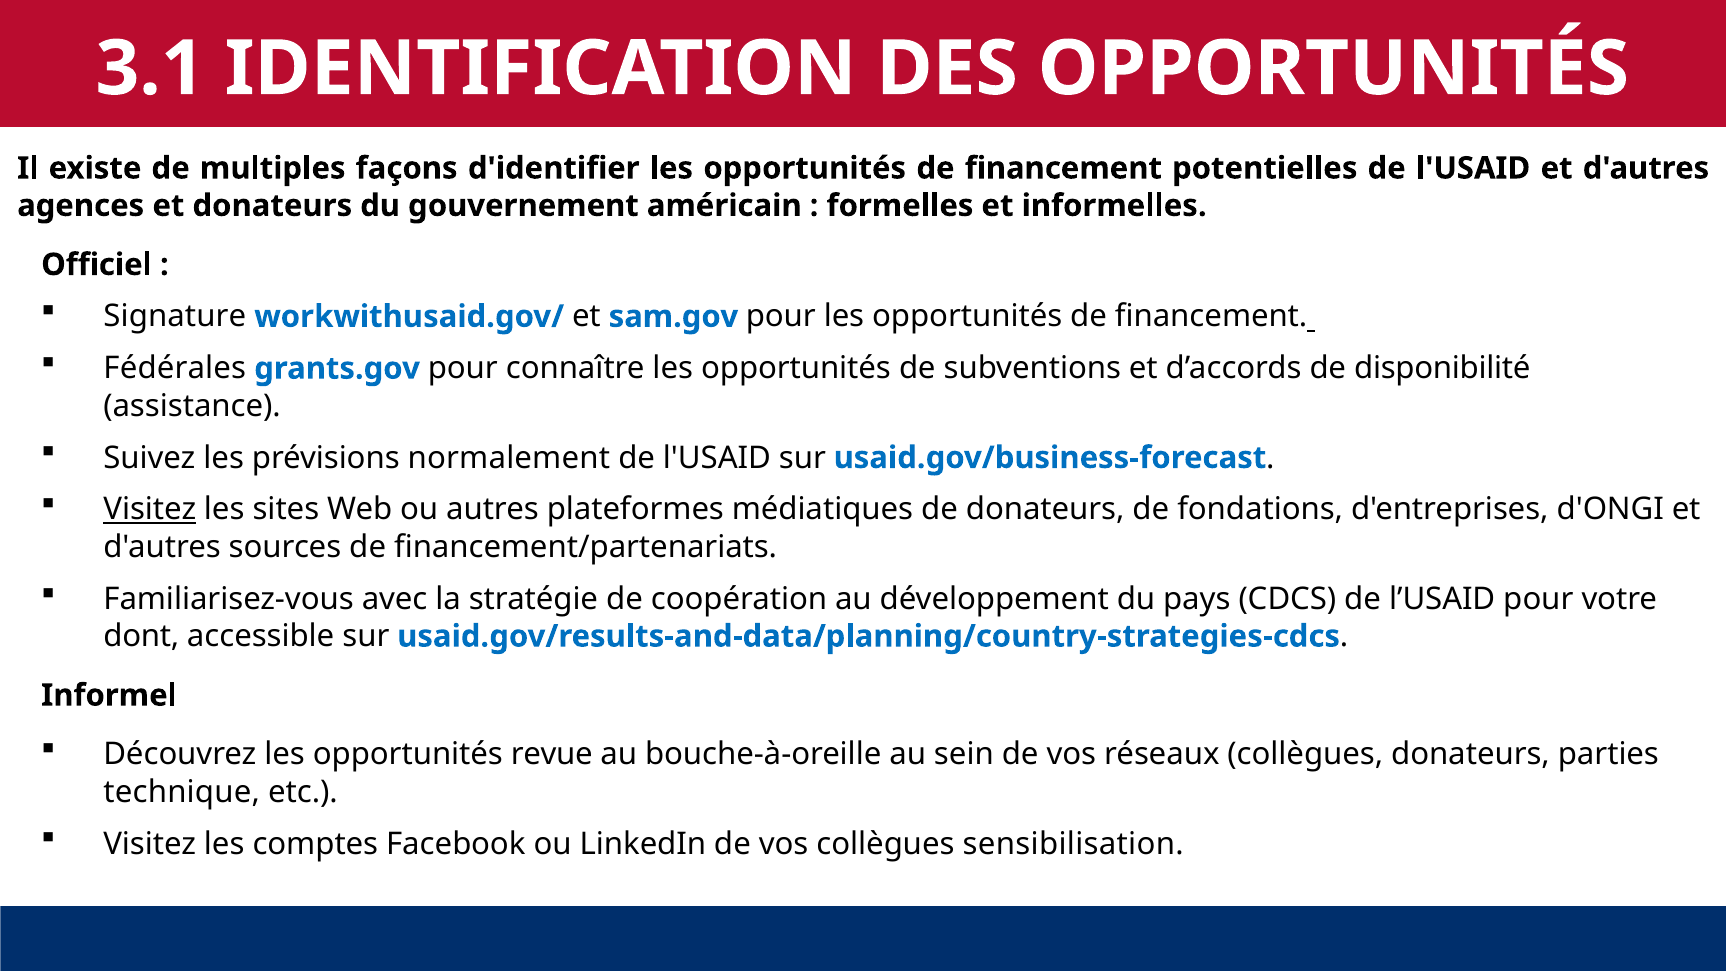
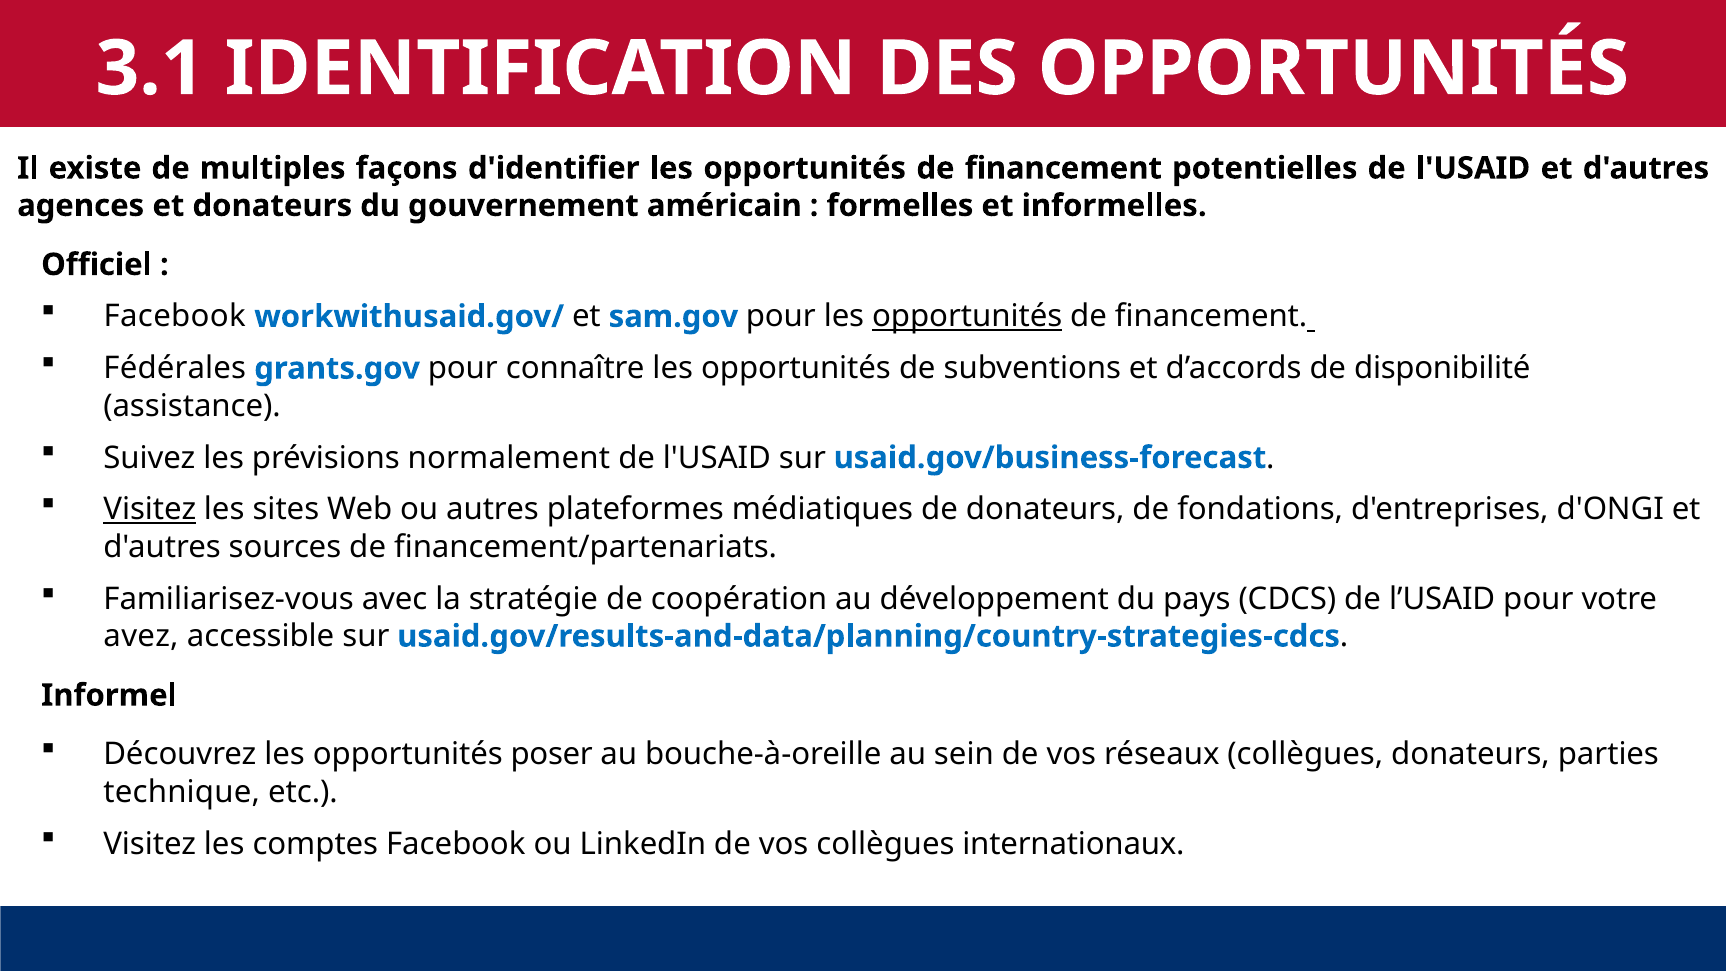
Signature: Signature -> Facebook (175, 317)
opportunités underline: none -> present (967, 317)
dont: dont -> avez (141, 636)
revue: revue -> poser (552, 754)
sensibilisation: sensibilisation -> internationaux (1073, 844)
